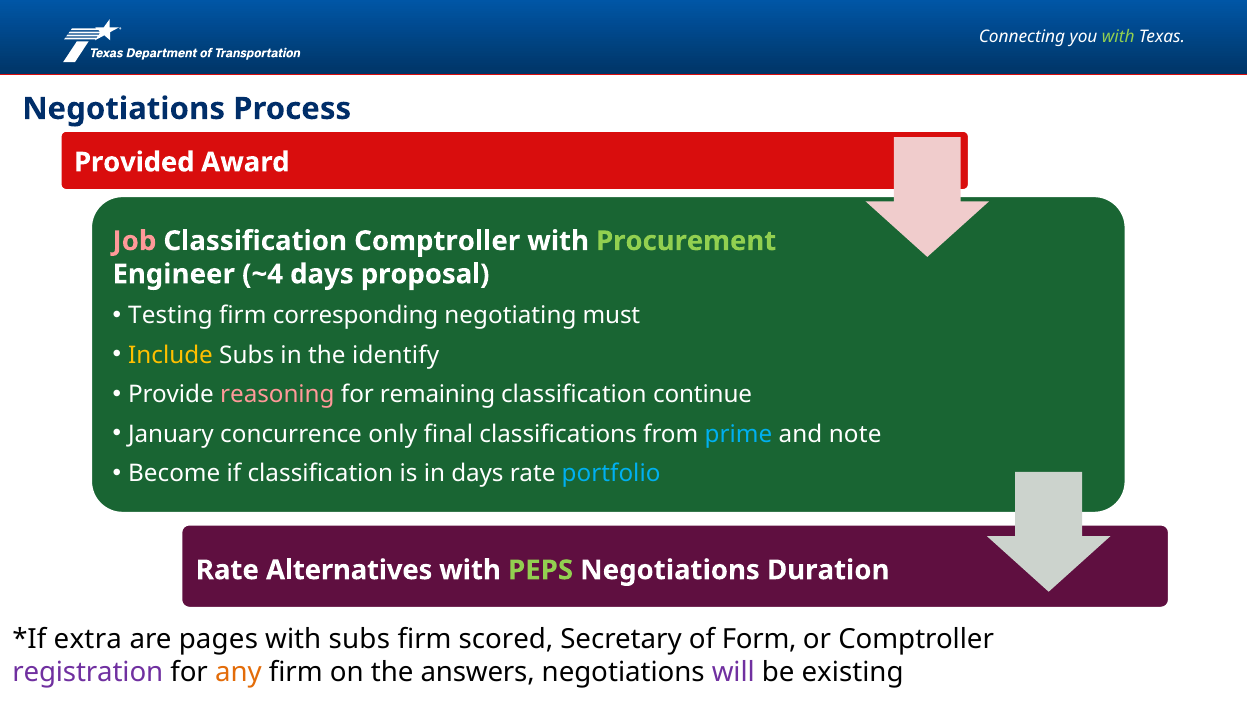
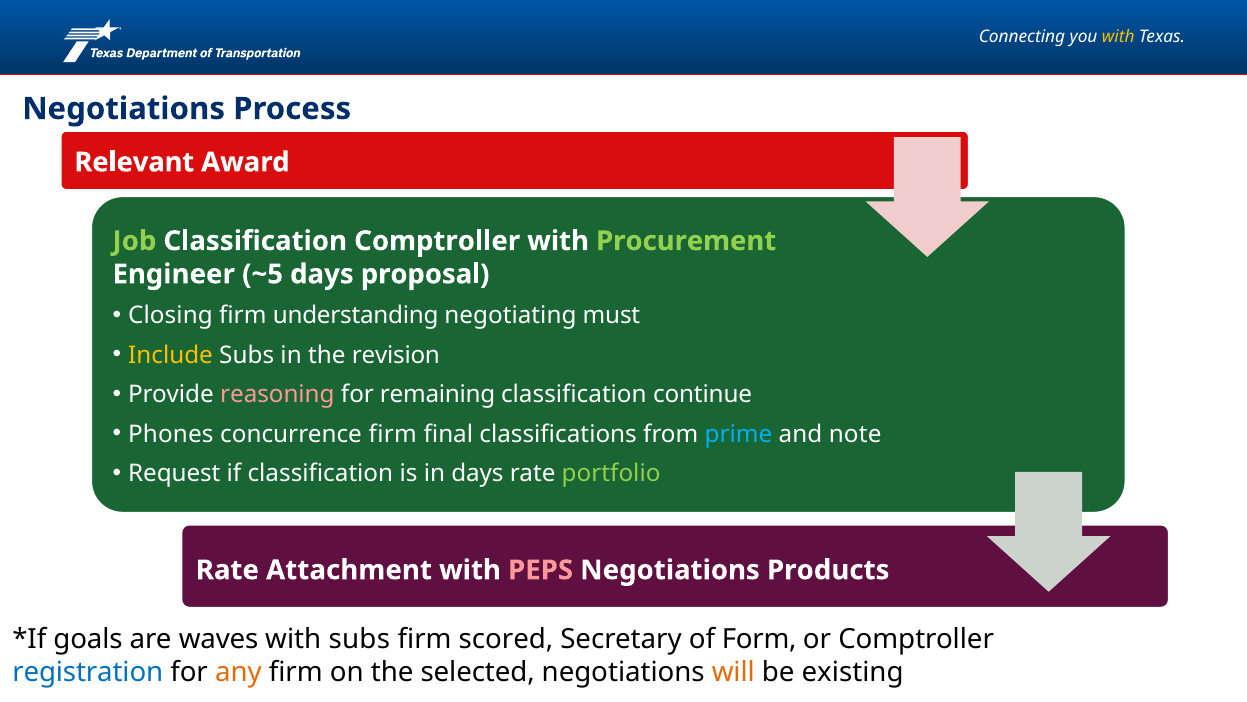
with colour: light green -> yellow (1118, 37)
Provided: Provided -> Relevant (134, 162)
Job colour: pink -> light green (134, 241)
~4: ~4 -> ~5 (263, 274)
Testing: Testing -> Closing (170, 316)
corresponding: corresponding -> understanding (356, 316)
identify: identify -> revision (396, 355)
January: January -> Phones (171, 434)
concurrence only: only -> firm (393, 434)
Become: Become -> Request (174, 474)
portfolio colour: light blue -> light green (611, 474)
Alternatives: Alternatives -> Attachment (349, 570)
PEPS colour: light green -> pink (541, 570)
Duration: Duration -> Products (828, 570)
extra: extra -> goals (88, 640)
pages: pages -> waves (219, 640)
registration colour: purple -> blue (88, 673)
answers: answers -> selected (478, 673)
will colour: purple -> orange (733, 673)
